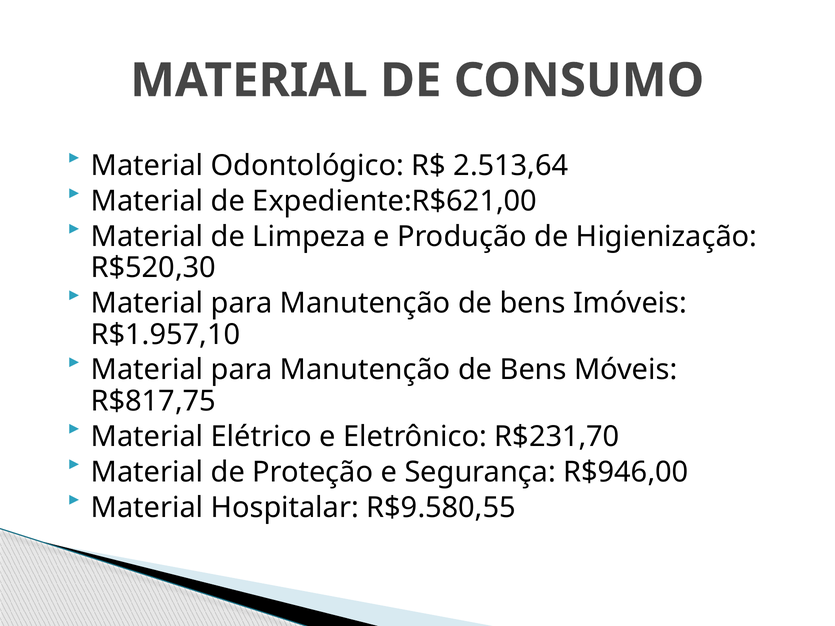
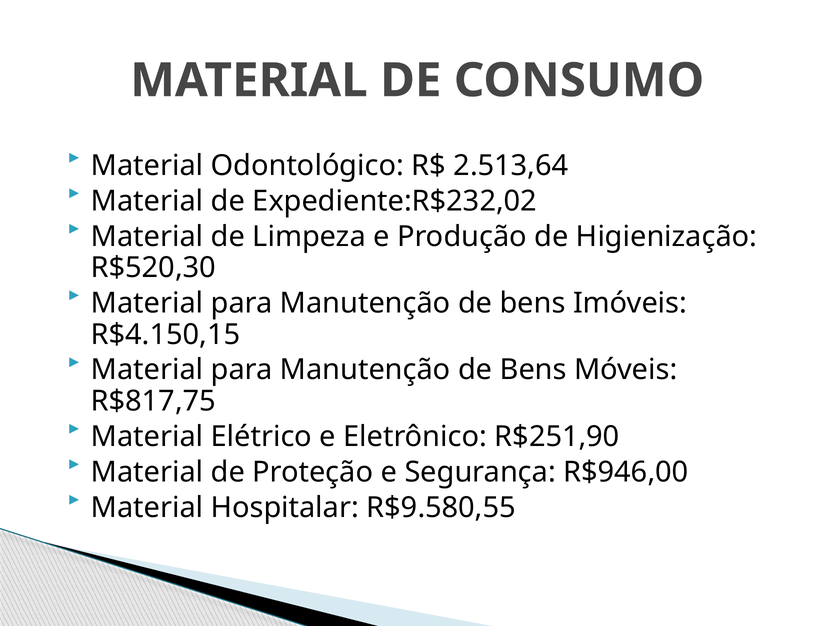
Expediente:R$621,00: Expediente:R$621,00 -> Expediente:R$232,02 (395, 201)
R$1.957,10: R$1.957,10 -> R$4.150,15 (166, 335)
R$231,70: R$231,70 -> R$251,90 (557, 437)
